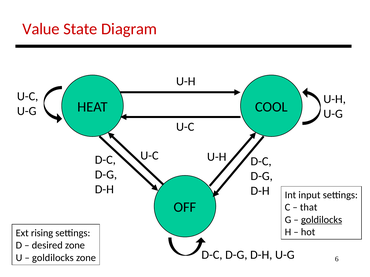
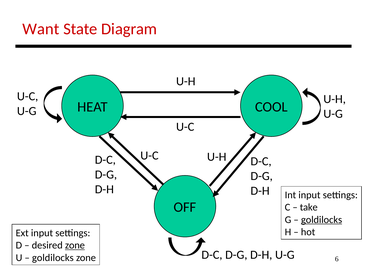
Value: Value -> Want (41, 29)
that: that -> take (309, 208)
Ext rising: rising -> input (42, 233)
zone underline: none -> present (75, 246)
